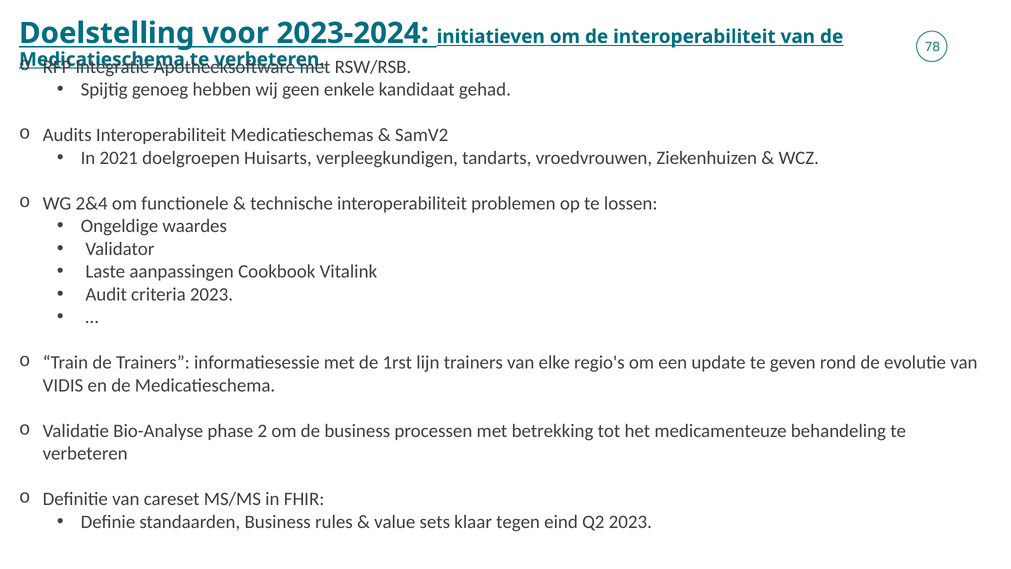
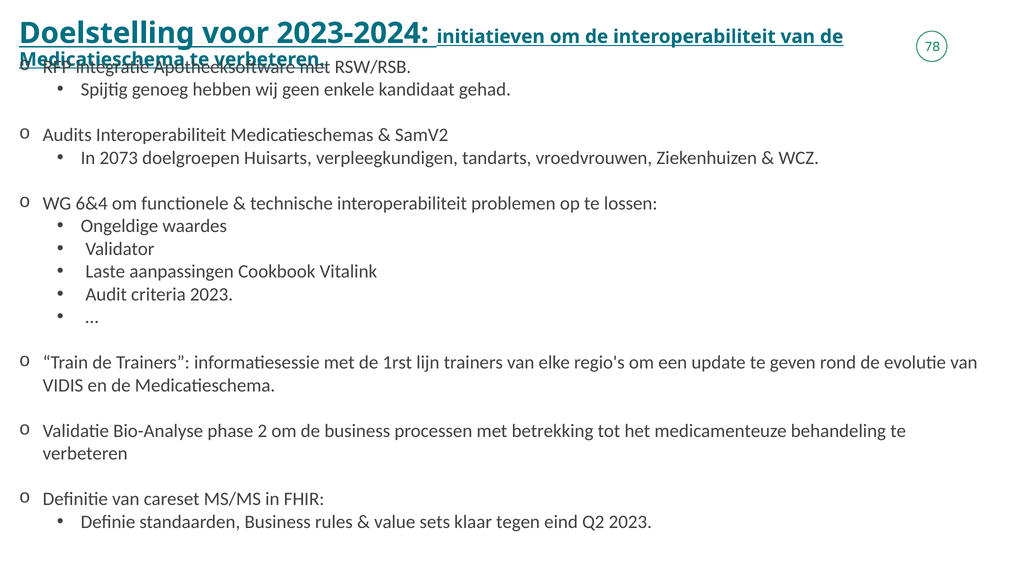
2021: 2021 -> 2073 (119, 158)
2&4: 2&4 -> 6&4 (92, 203)
